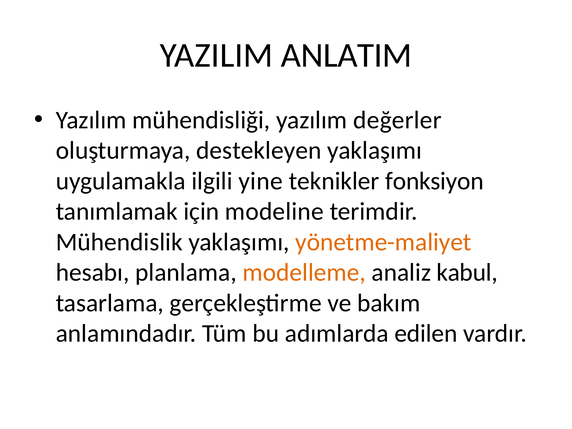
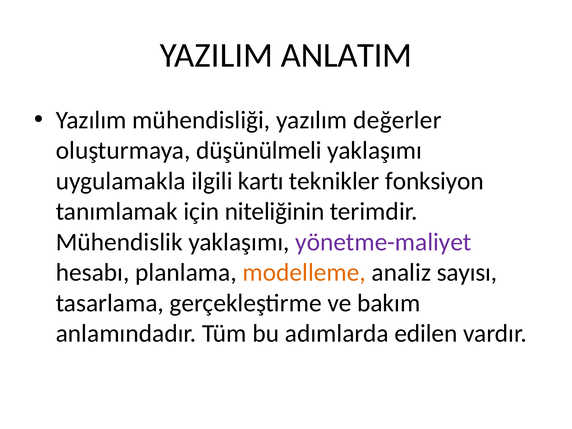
destekleyen: destekleyen -> düşünülmeli (259, 151)
yine: yine -> kartı (261, 181)
modeline: modeline -> niteliğinin (275, 212)
yönetme-maliyet colour: orange -> purple (383, 242)
kabul: kabul -> sayısı (467, 273)
